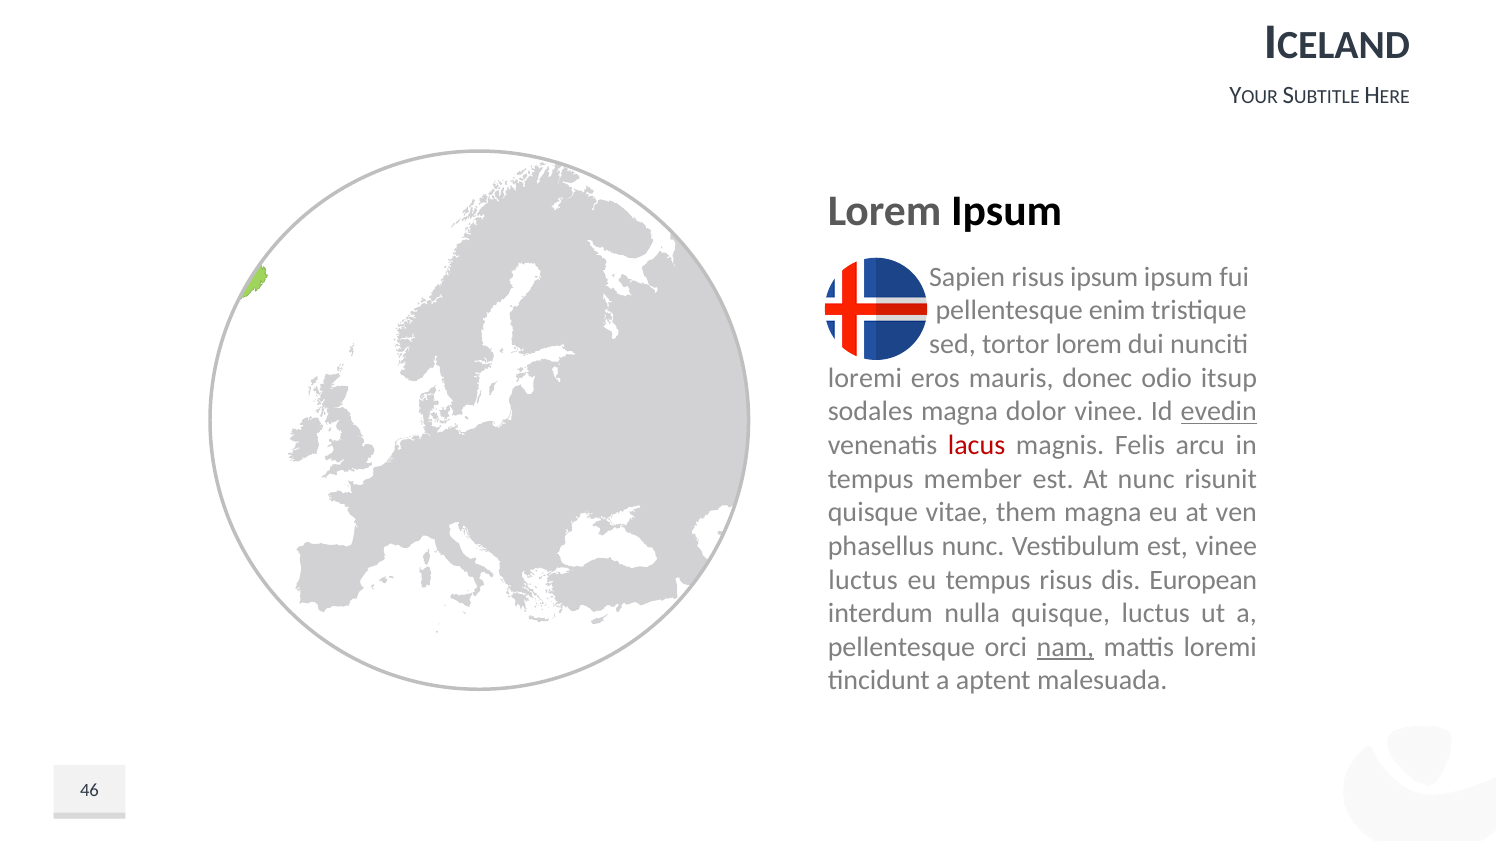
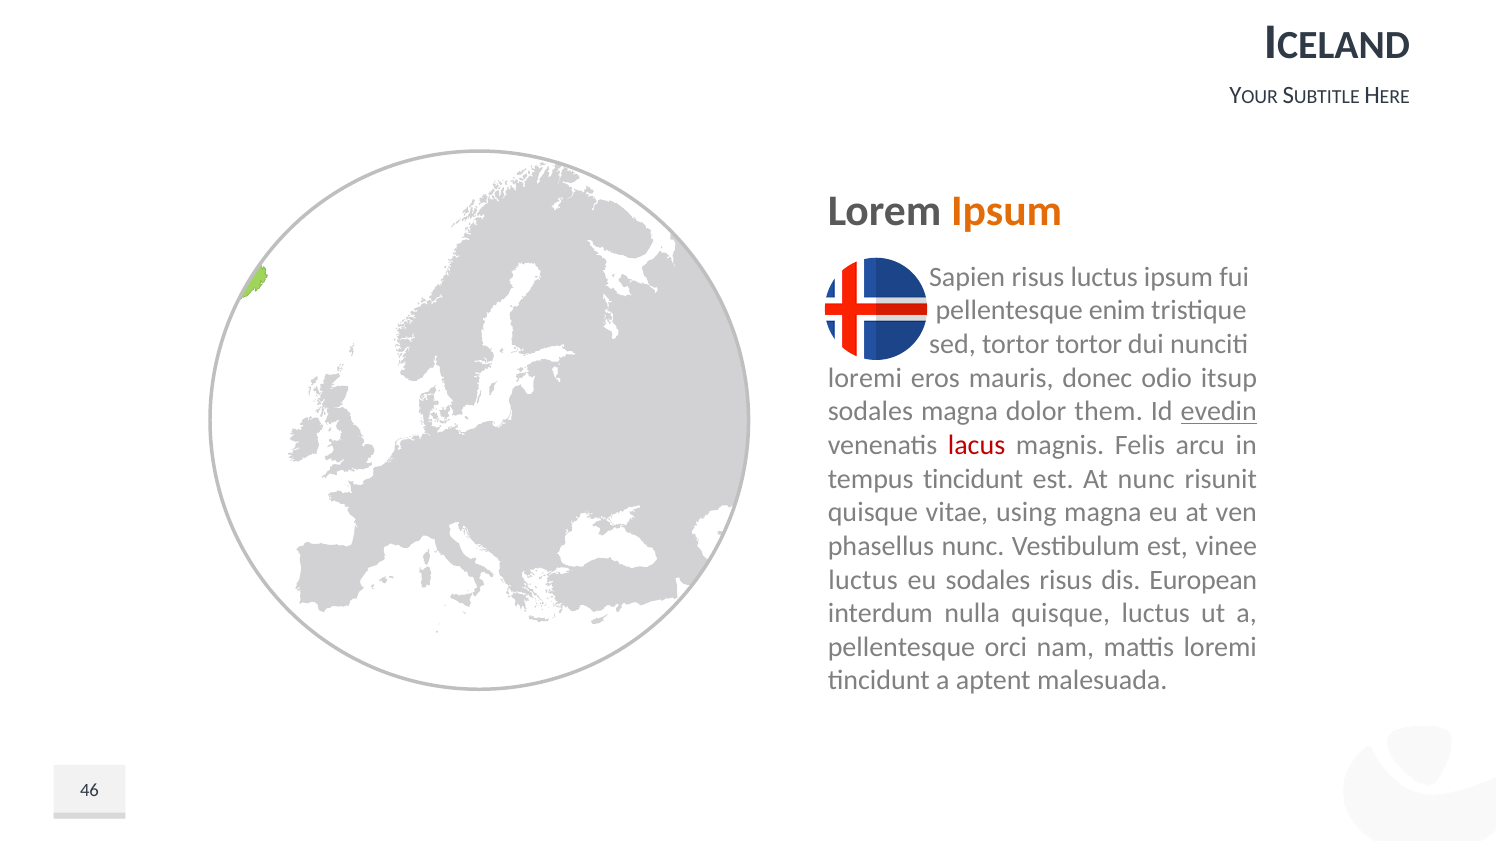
Ipsum colour: black -> orange (1007, 211)
risus ipsum: ipsum -> luctus (1104, 277)
tortor lorem: lorem -> tortor (1089, 344)
dolor vinee: vinee -> them (1109, 412)
tempus member: member -> tincidunt (973, 479)
them: them -> using (1026, 513)
eu tempus: tempus -> sodales (988, 580)
nam underline: present -> none (1065, 647)
